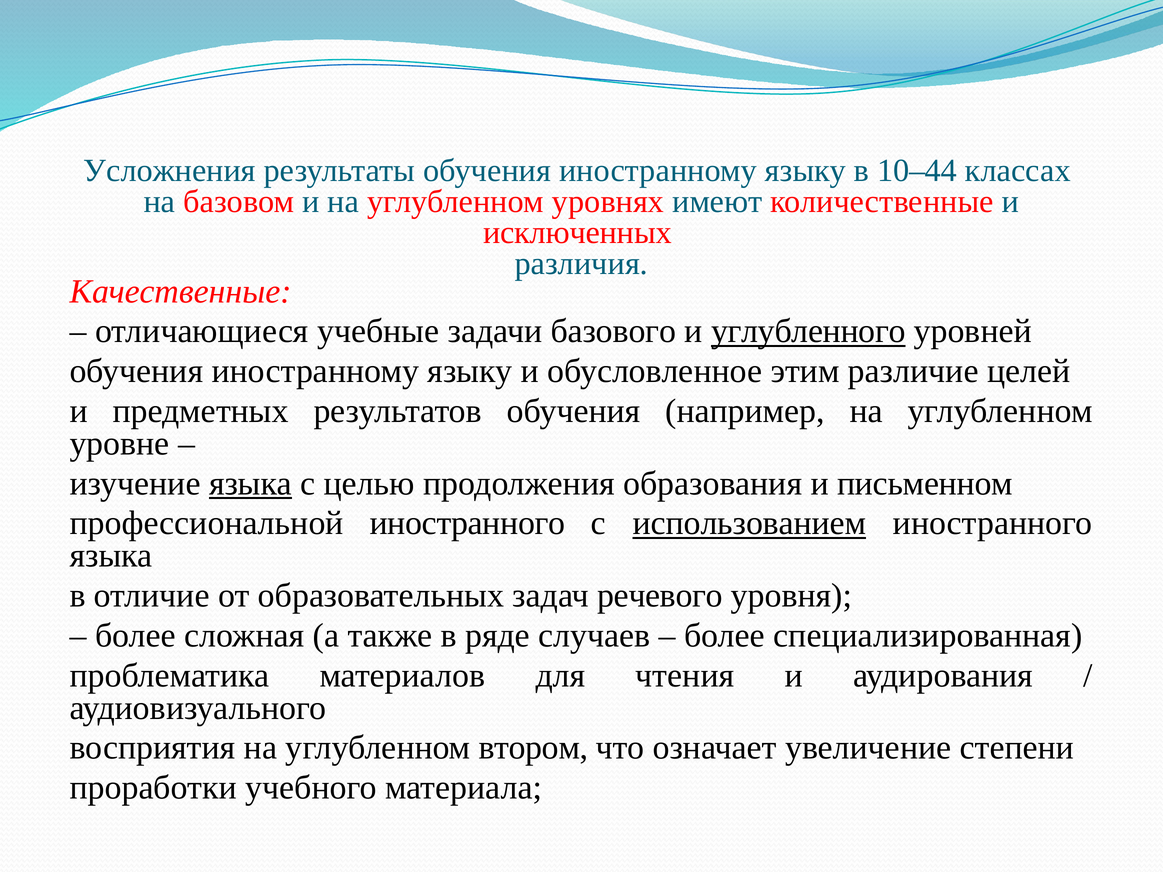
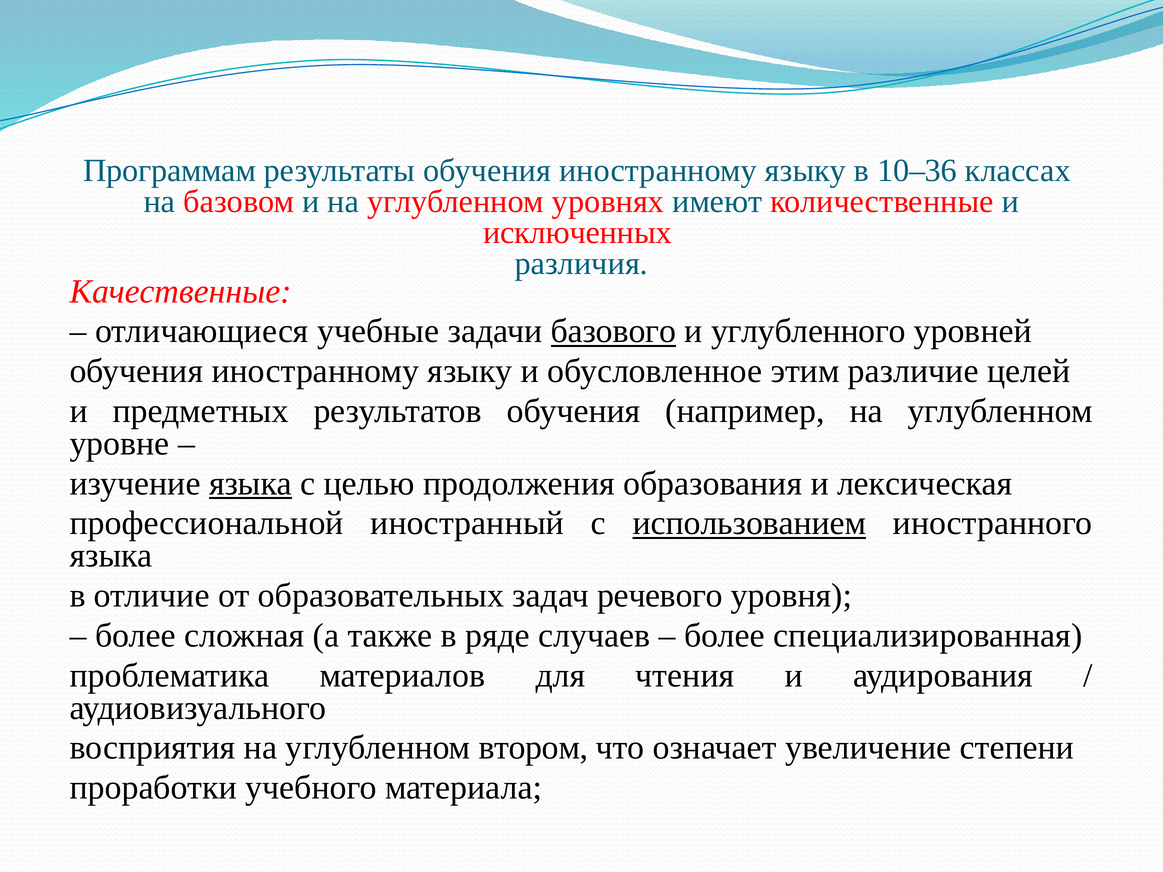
Усложнения: Усложнения -> Программам (170, 171)
10–44: 10–44 -> 10–36 (917, 171)
базового underline: none -> present (613, 331)
углубленного underline: present -> none (808, 331)
письменном: письменном -> лексическая (925, 483)
профессиональной иностранного: иностранного -> иностранный (467, 523)
